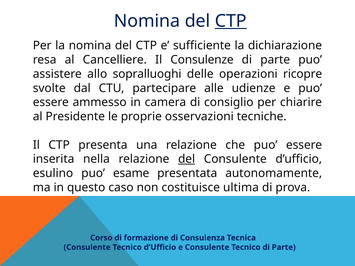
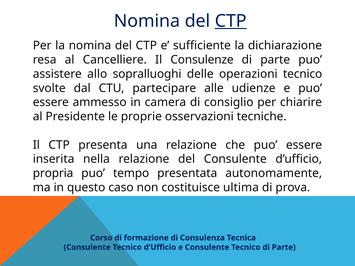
operazioni ricopre: ricopre -> tecnico (303, 74)
del underline: present -> none (187, 159)
esulino: esulino -> propria (53, 173)
esame: esame -> tempo (131, 173)
